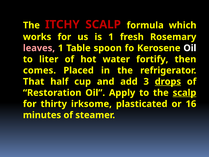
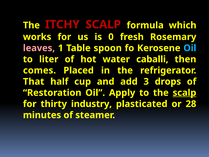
is 1: 1 -> 0 (111, 37)
Oil colour: white -> light blue (190, 48)
fortify: fortify -> caballi (152, 59)
drops underline: present -> none (168, 81)
irksome: irksome -> industry (91, 104)
16: 16 -> 28 (191, 104)
